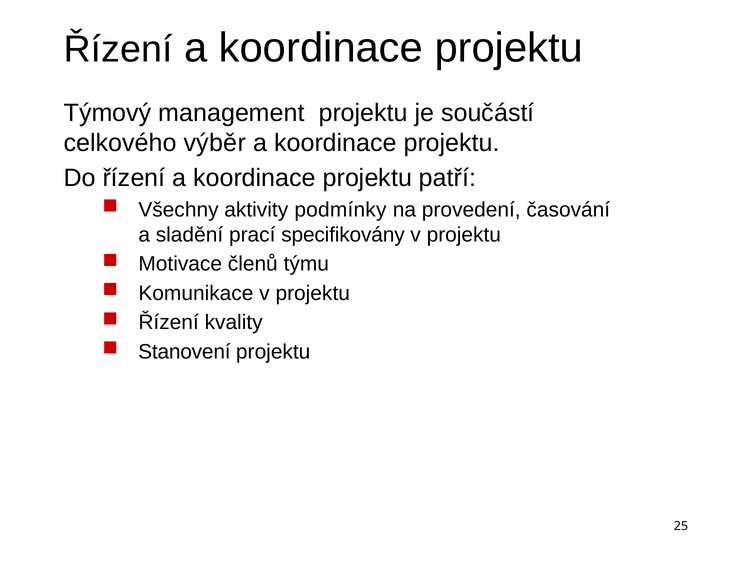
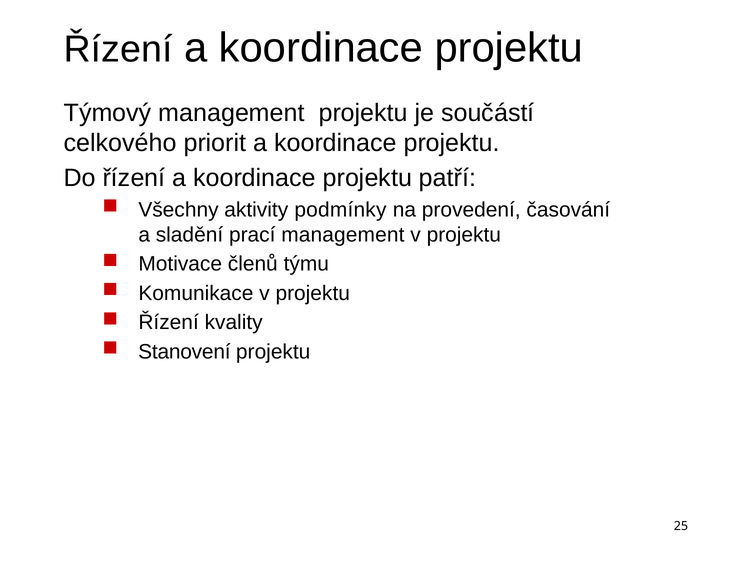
výběr: výběr -> priorit (215, 143)
prací specifikovány: specifikovány -> management (343, 235)
